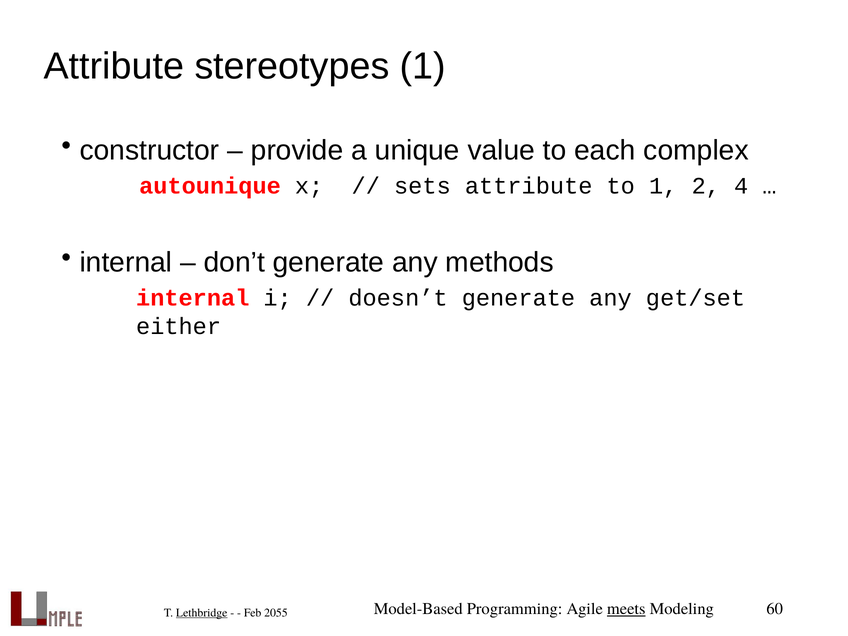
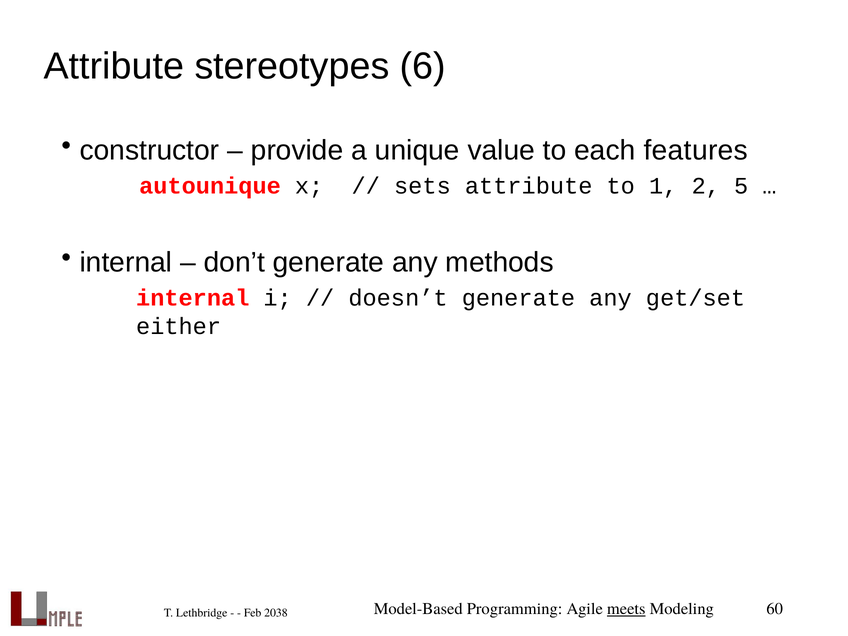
stereotypes 1: 1 -> 6 (423, 66)
complex: complex -> features (696, 150)
4: 4 -> 5 (741, 186)
Lethbridge underline: present -> none (202, 613)
2055: 2055 -> 2038 (276, 613)
